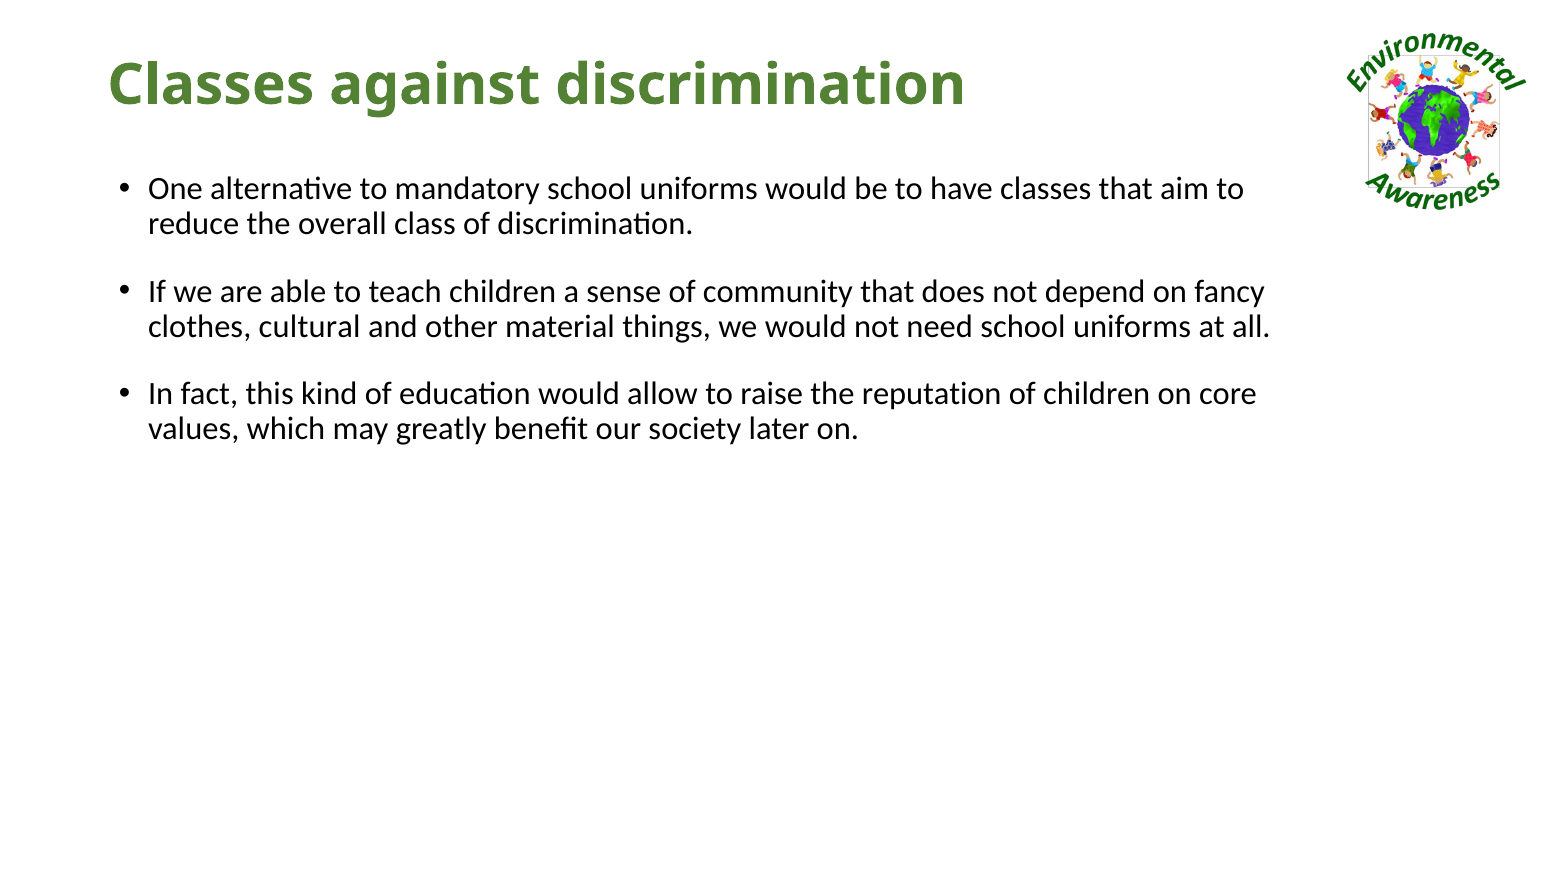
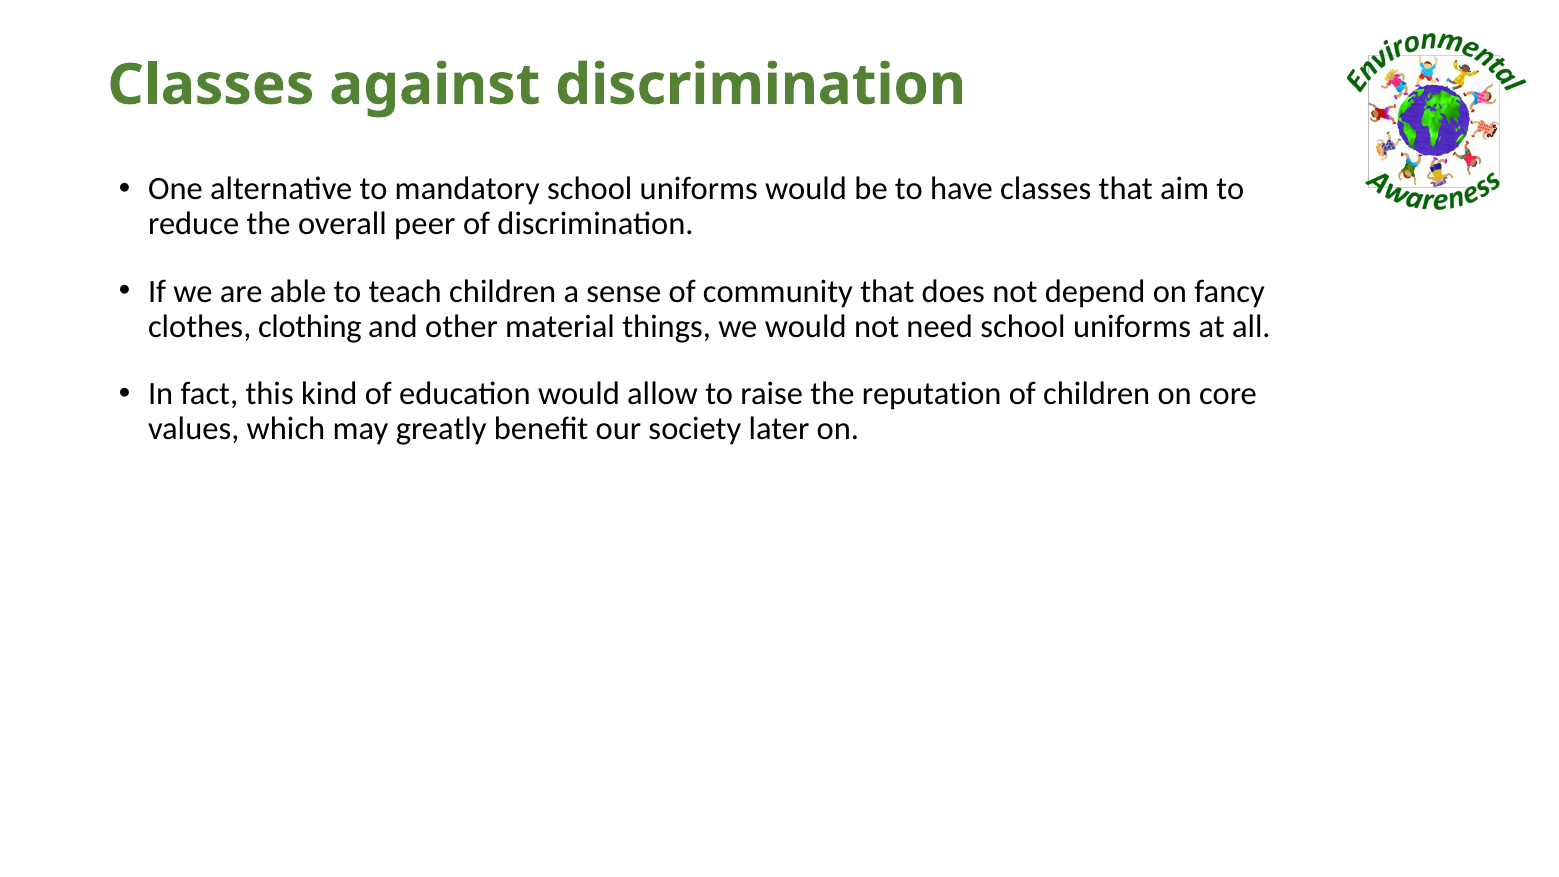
class: class -> peer (425, 224)
cultural: cultural -> clothing (310, 326)
